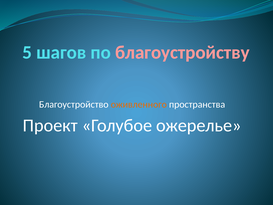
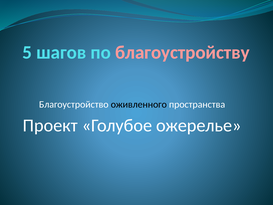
оживленного colour: orange -> black (139, 104)
